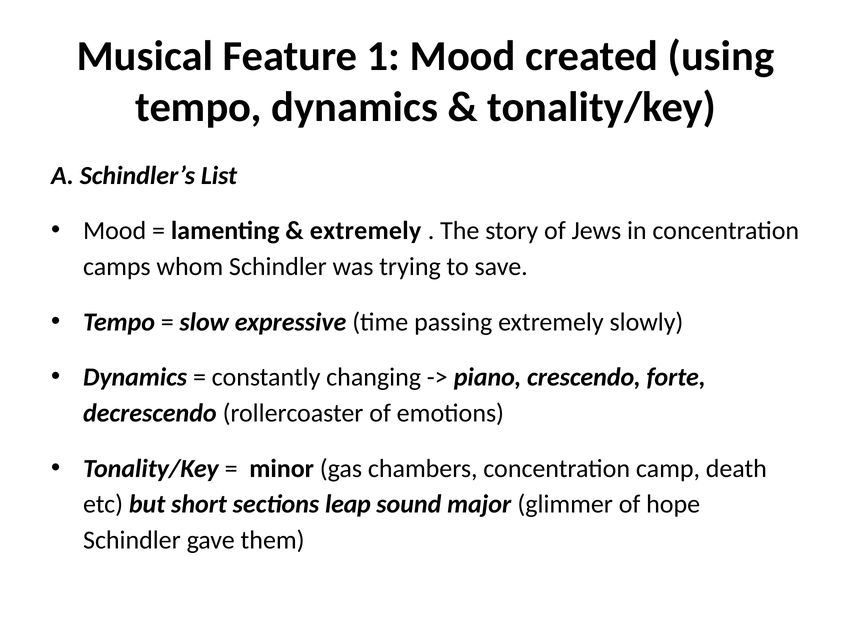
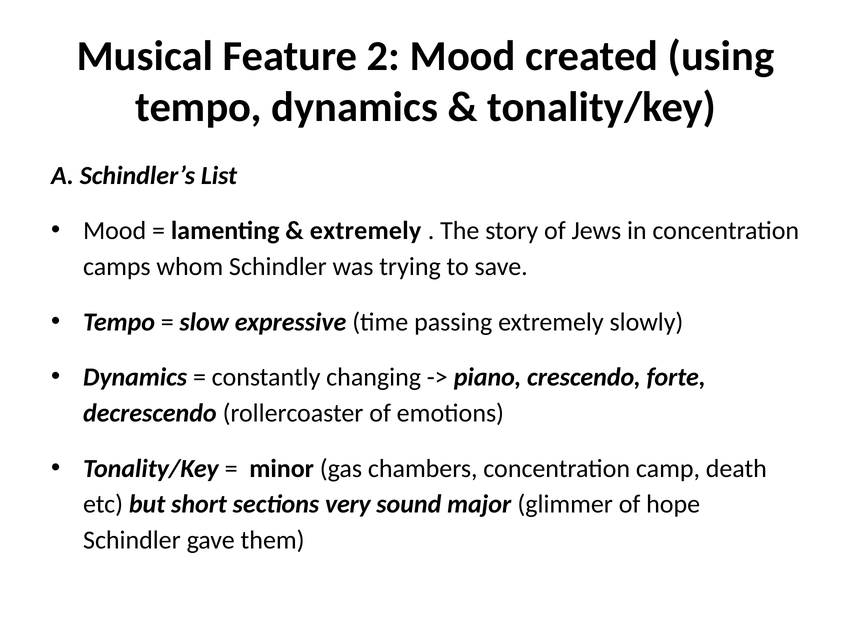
1: 1 -> 2 (384, 56)
leap: leap -> very (348, 504)
